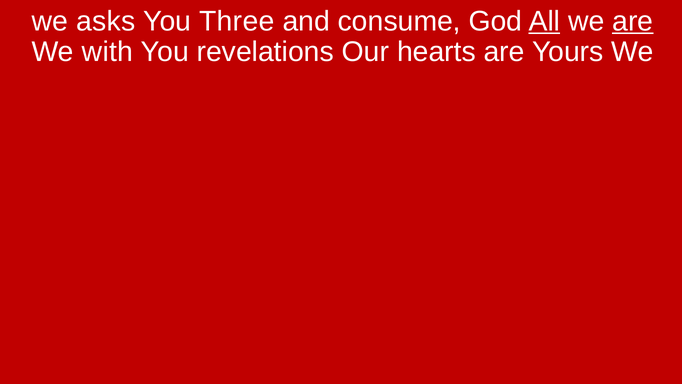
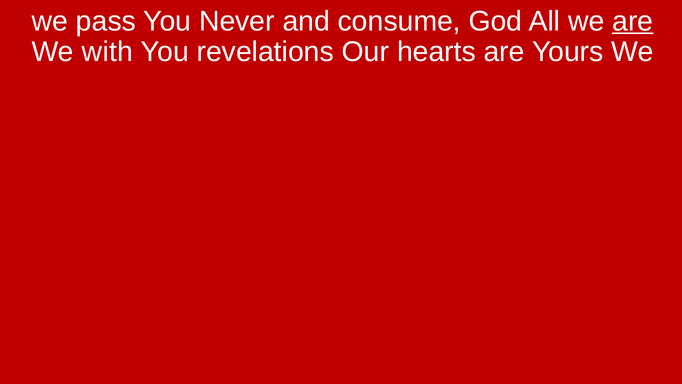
asks: asks -> pass (106, 21)
Three: Three -> Never (237, 21)
All underline: present -> none (544, 21)
